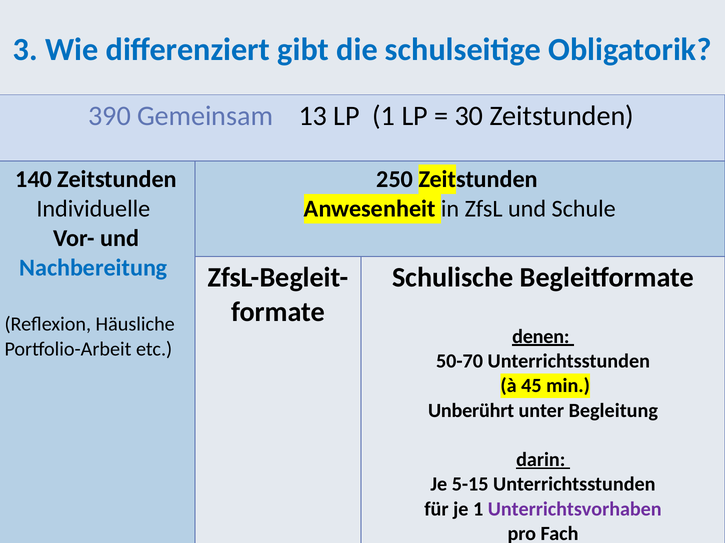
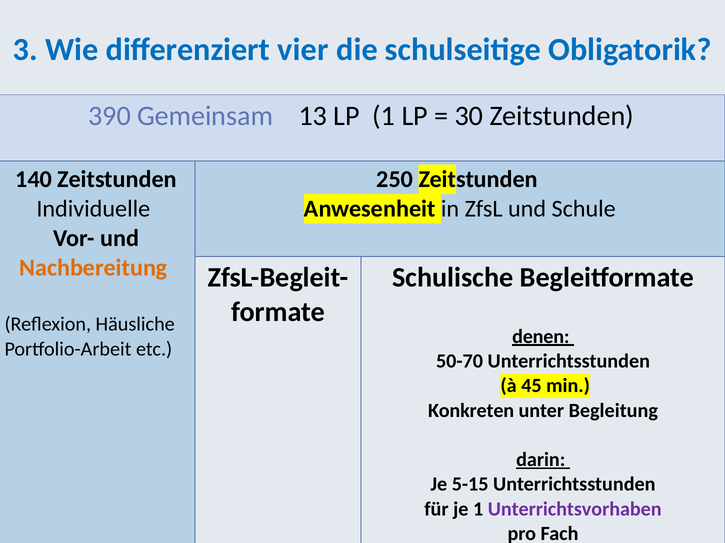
gibt: gibt -> vier (303, 50)
Nachbereitung colour: blue -> orange (93, 268)
Unberührt: Unberührt -> Konkreten (471, 411)
